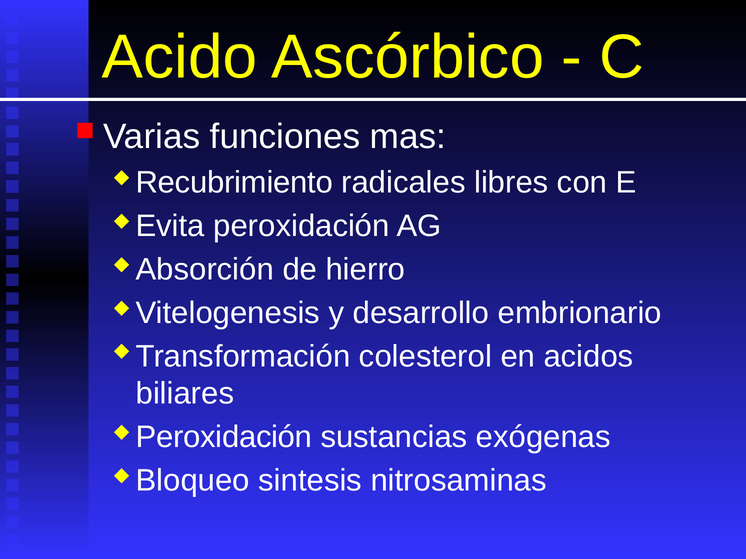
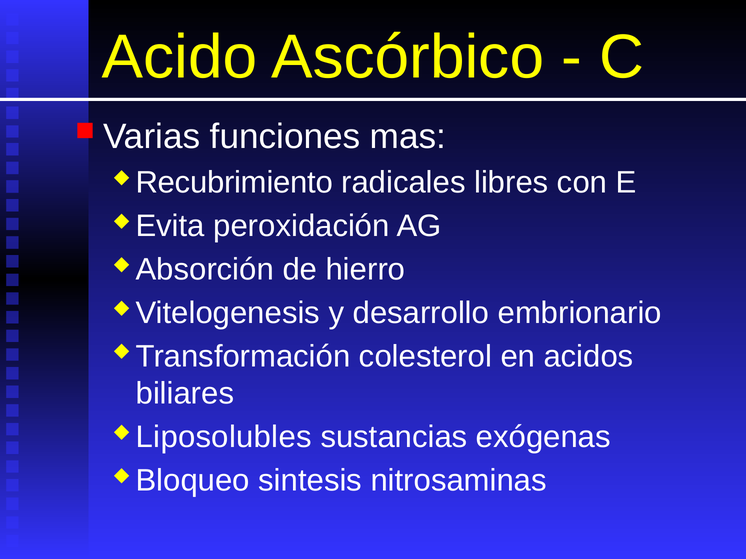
Peroxidación: Peroxidación -> Liposolubles (224, 437)
